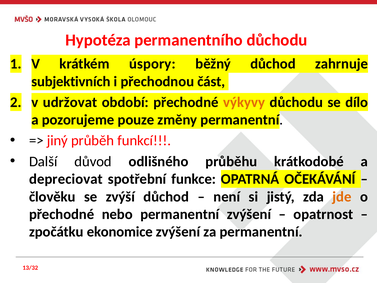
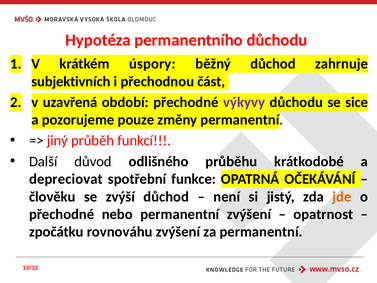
udržovat: udržovat -> uzavřená (70, 102)
výkyvy colour: orange -> purple (244, 102)
dílo: dílo -> sice (357, 102)
ekonomice: ekonomice -> rovnováhu (120, 232)
